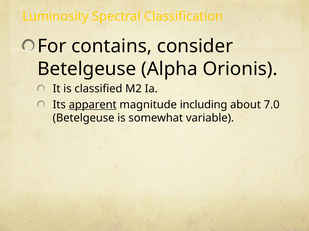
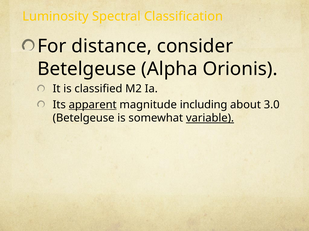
contains: contains -> distance (112, 46)
7.0: 7.0 -> 3.0 (272, 105)
variable underline: none -> present (210, 118)
